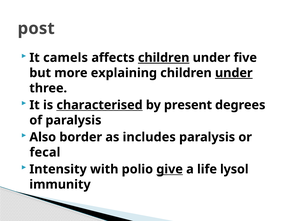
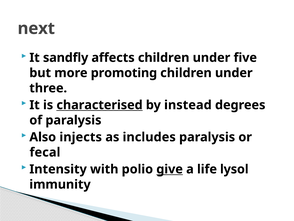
post: post -> next (36, 28)
camels: camels -> sandfly (66, 58)
children underline: present -> none (164, 58)
explaining: explaining -> promoting (124, 73)
under underline: present -> none (234, 73)
present: present -> instead (188, 105)
border: border -> injects (81, 137)
